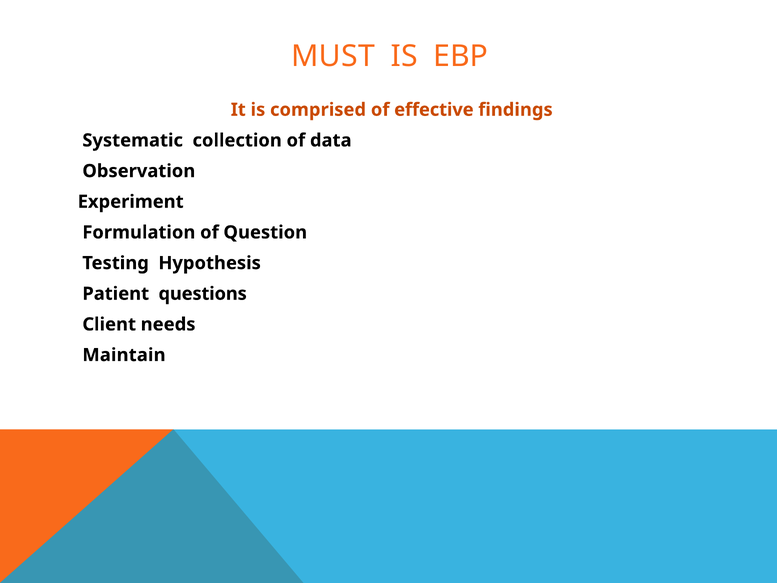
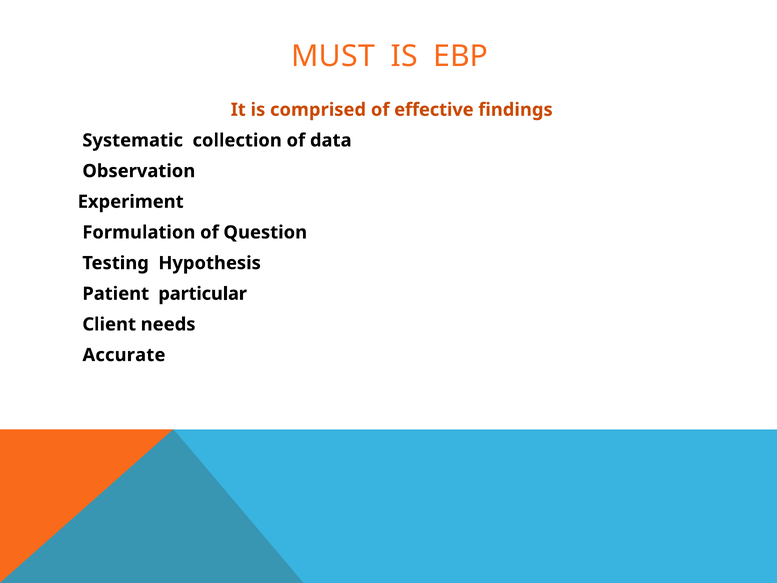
questions: questions -> particular (203, 294)
Maintain: Maintain -> Accurate (124, 355)
